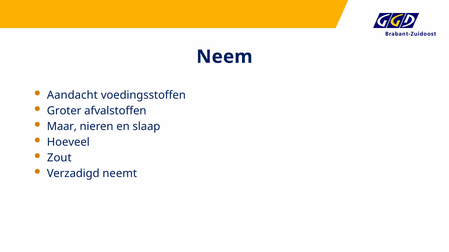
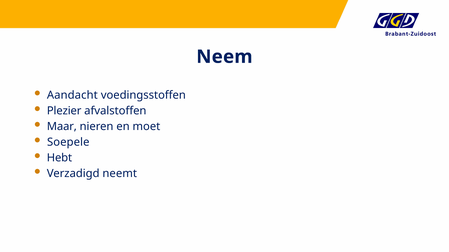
Groter: Groter -> Plezier (64, 111)
slaap: slaap -> moet (146, 127)
Hoeveel: Hoeveel -> Soepele (68, 142)
Zout: Zout -> Hebt (59, 158)
